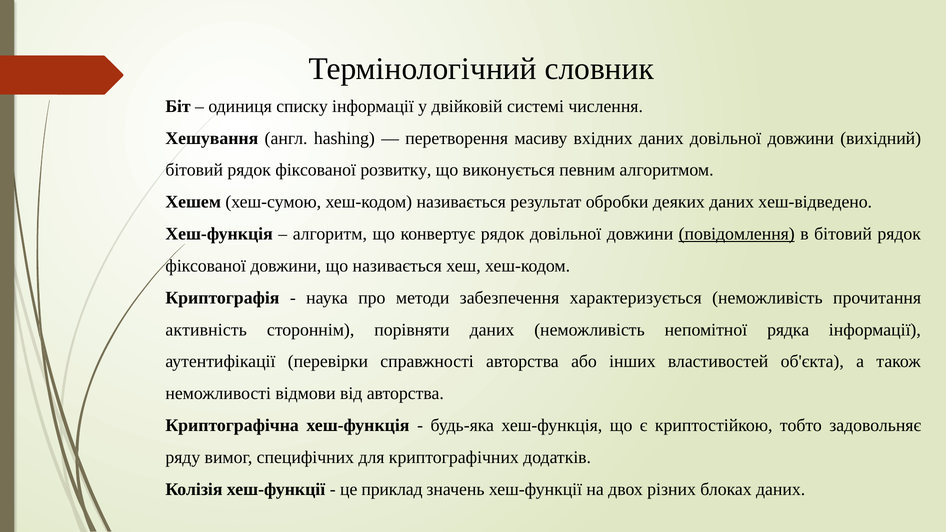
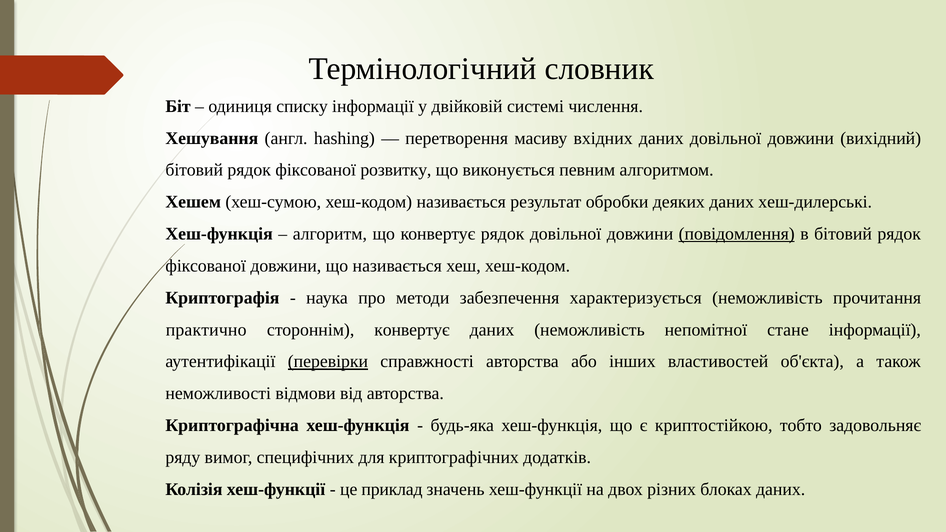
хеш-відведено: хеш-відведено -> хеш-дилерські (815, 202)
активність: активність -> практично (206, 330)
стороннім порівняти: порівняти -> конвертує (412, 330)
рядка: рядка -> стане (788, 330)
перевірки underline: none -> present (328, 362)
